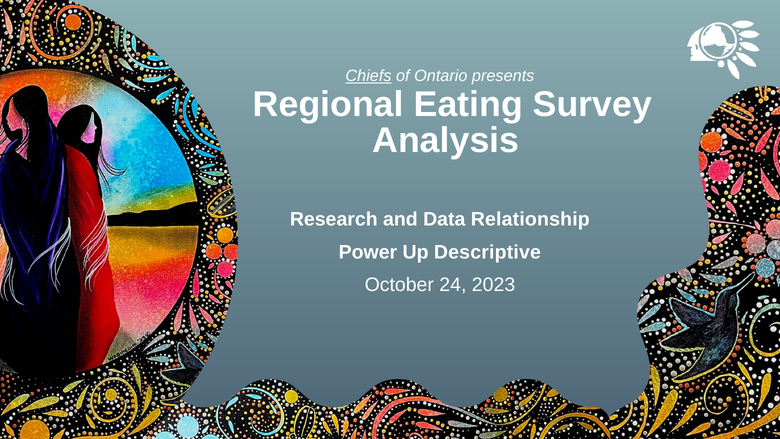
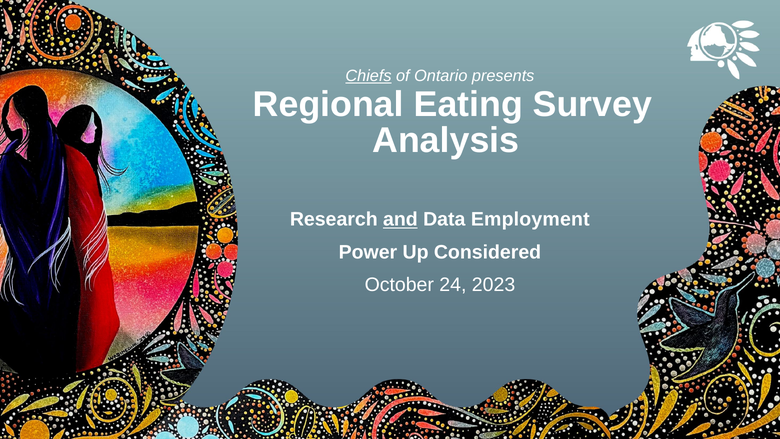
and underline: none -> present (400, 219)
Relationship: Relationship -> Employment (530, 219)
Descriptive: Descriptive -> Considered (488, 252)
